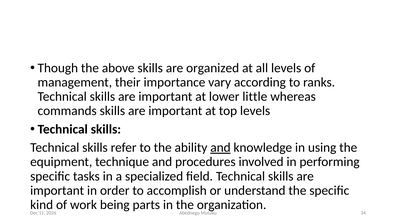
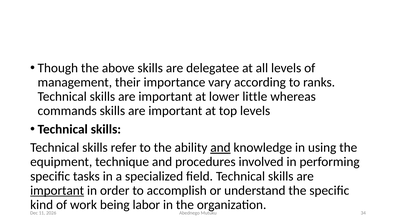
organized: organized -> delegatee (213, 68)
important underline: none -> present (57, 190)
parts: parts -> labor (146, 204)
